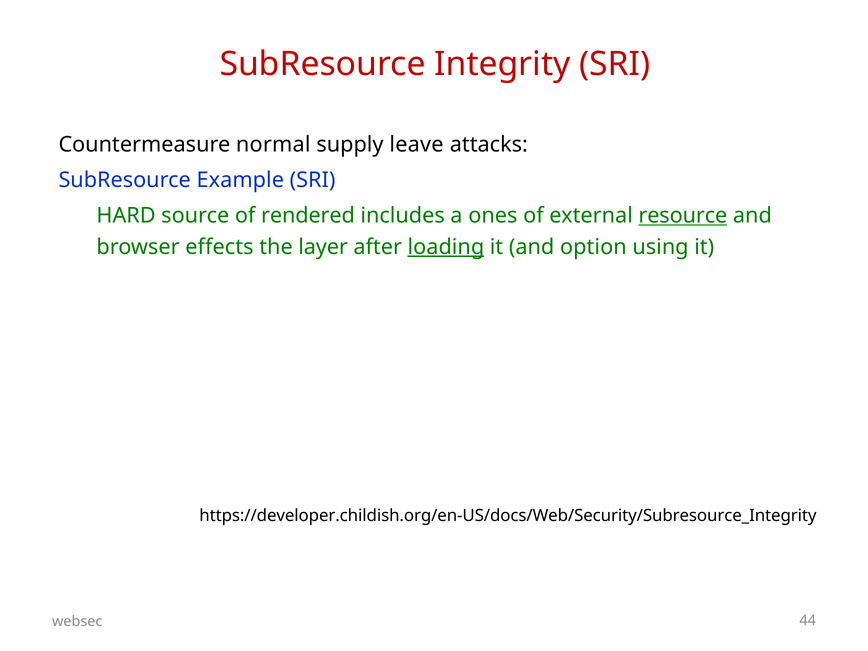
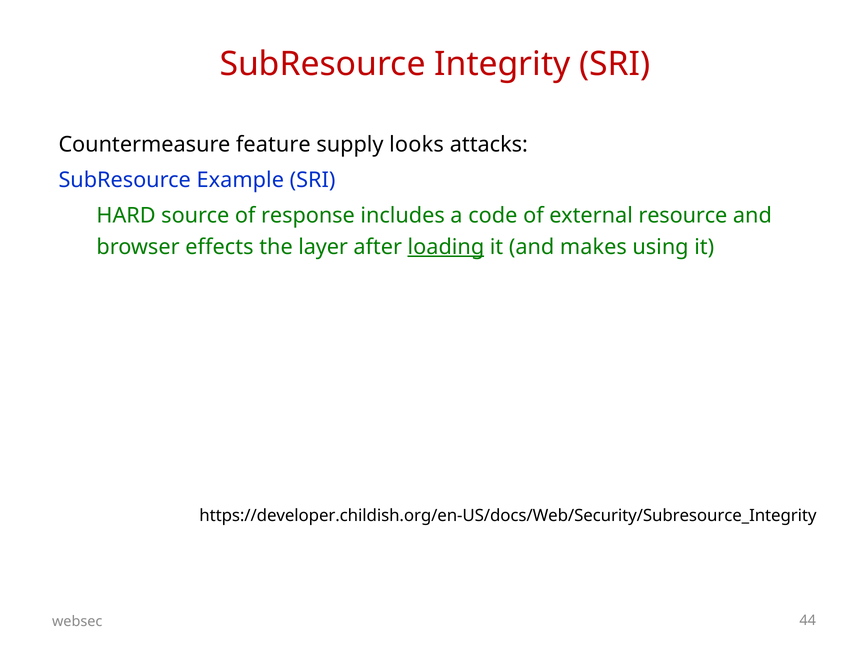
normal: normal -> feature (273, 145)
leave: leave -> looks (417, 145)
rendered: rendered -> response (308, 216)
ones: ones -> code (493, 216)
resource underline: present -> none (683, 216)
option: option -> makes (593, 247)
